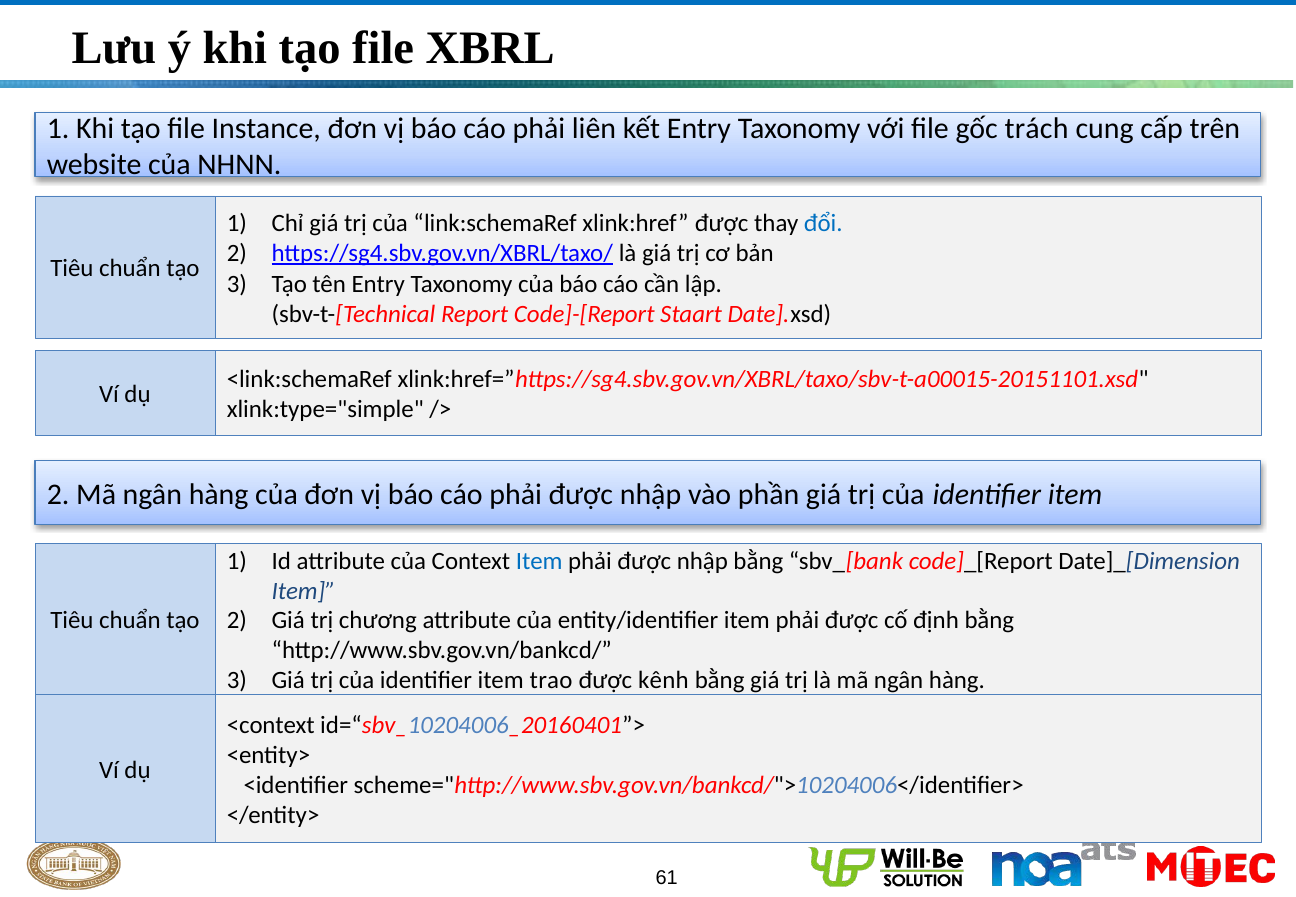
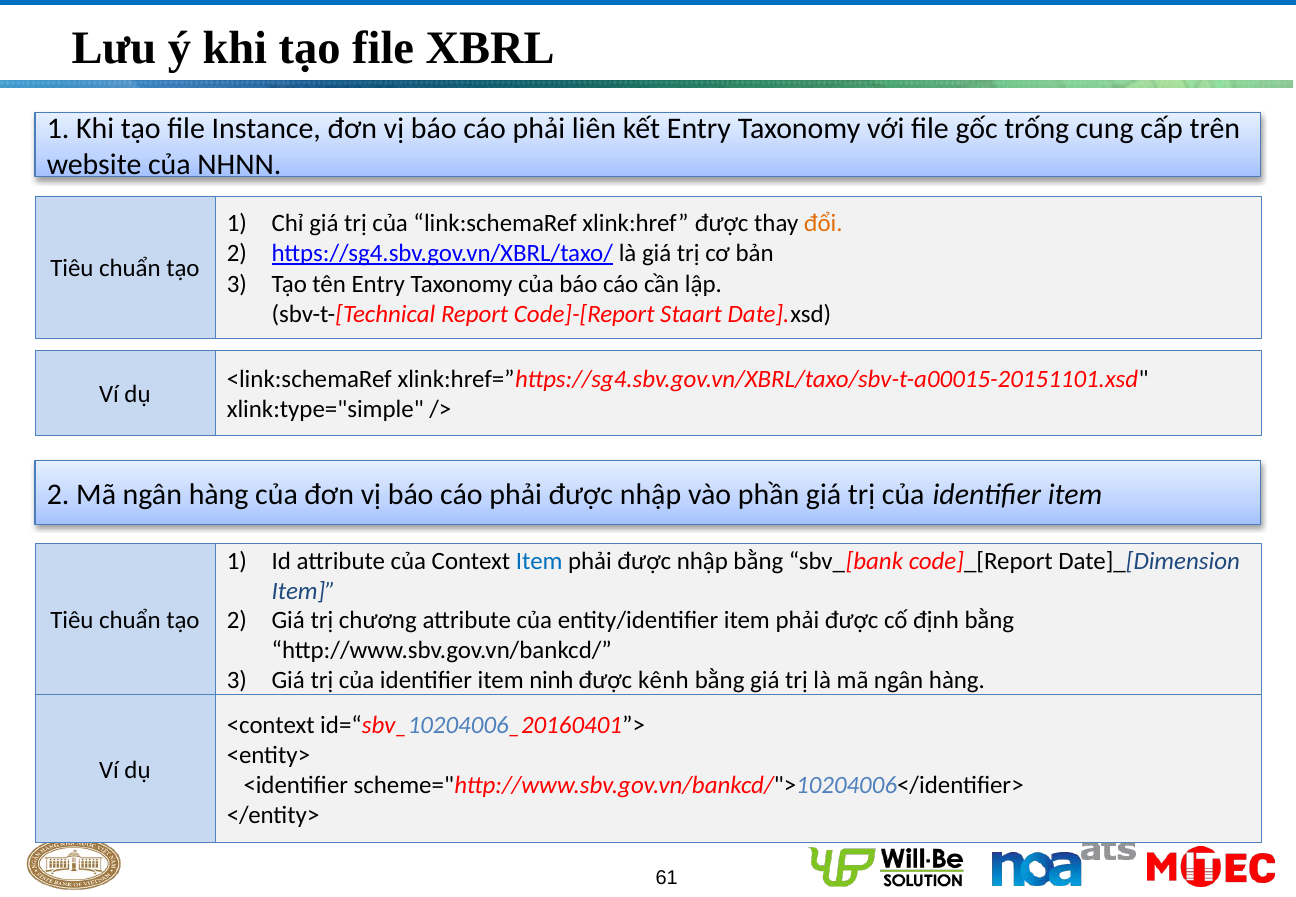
trách: trách -> trống (1037, 129)
đổi colour: blue -> orange (823, 224)
trao: trao -> ninh (551, 681)
